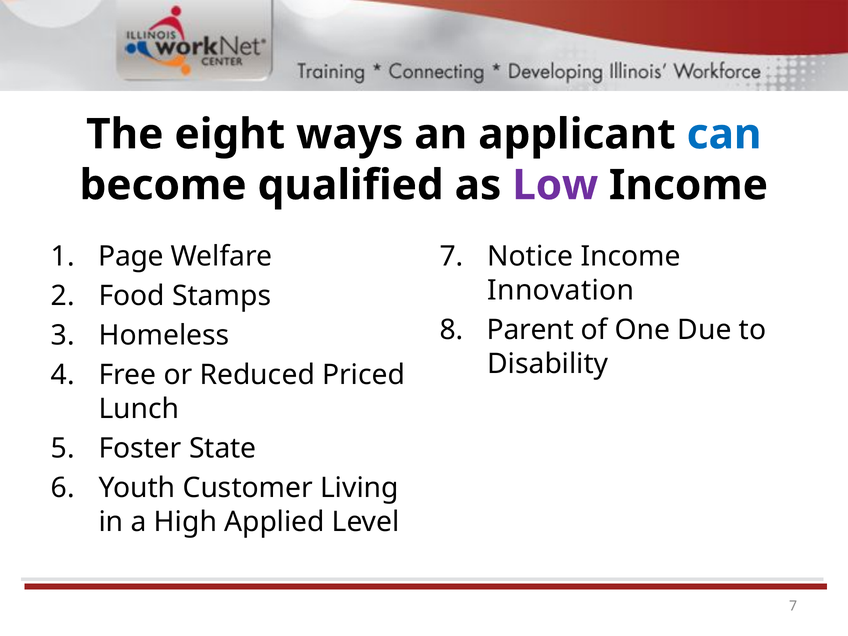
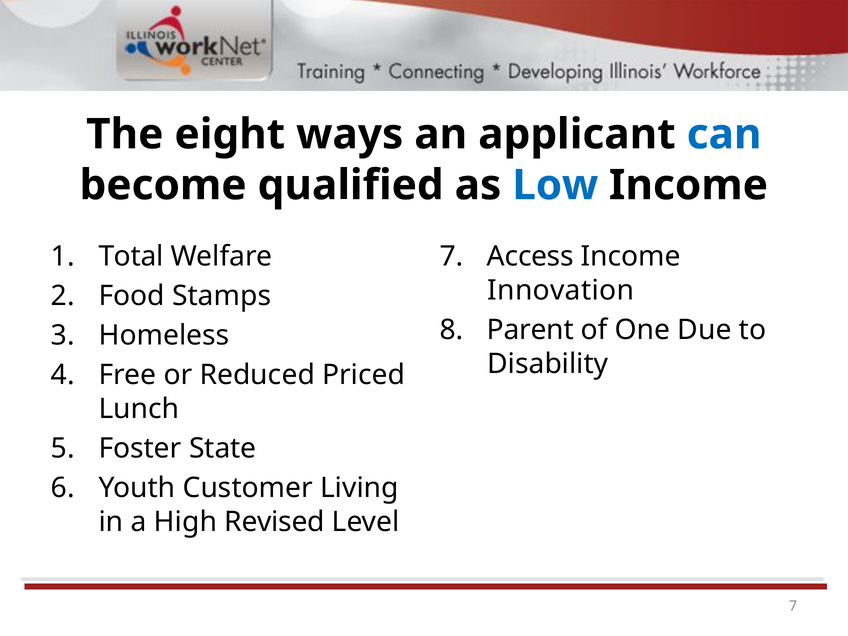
Low colour: purple -> blue (555, 185)
Page: Page -> Total (131, 256)
Notice: Notice -> Access (530, 256)
Applied: Applied -> Revised (275, 522)
